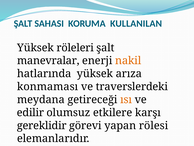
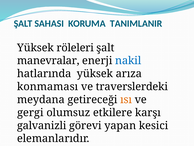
KULLANILAN: KULLANILAN -> TANIMLANIR (136, 24)
nakil colour: orange -> blue (128, 61)
edilir: edilir -> gergi (30, 112)
gereklidir: gereklidir -> galvanizli (42, 125)
rölesi: rölesi -> kesici (154, 125)
